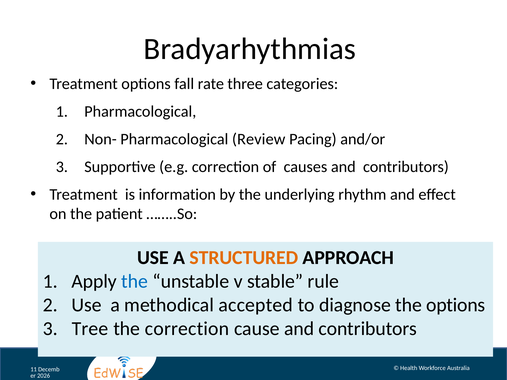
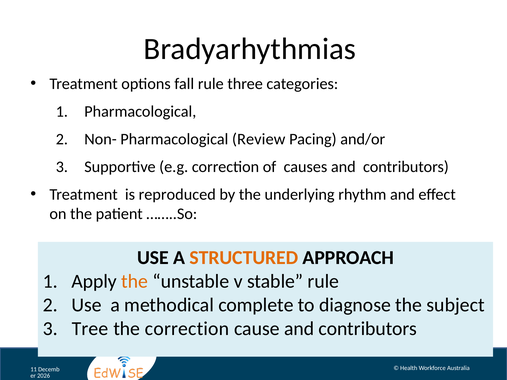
fall rate: rate -> rule (211, 84)
information: information -> reproduced (177, 195)
the colour: blue -> orange (135, 281)
accepted: accepted -> complete (256, 305)
the options: options -> subject (456, 305)
